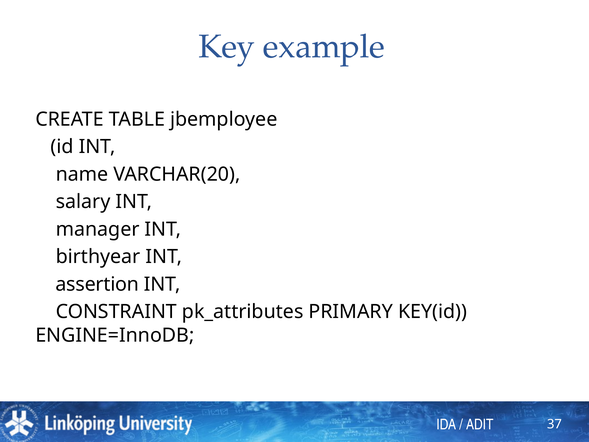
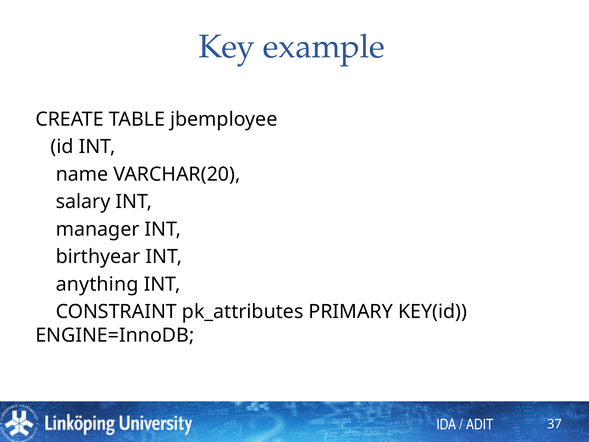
assertion: assertion -> anything (97, 284)
